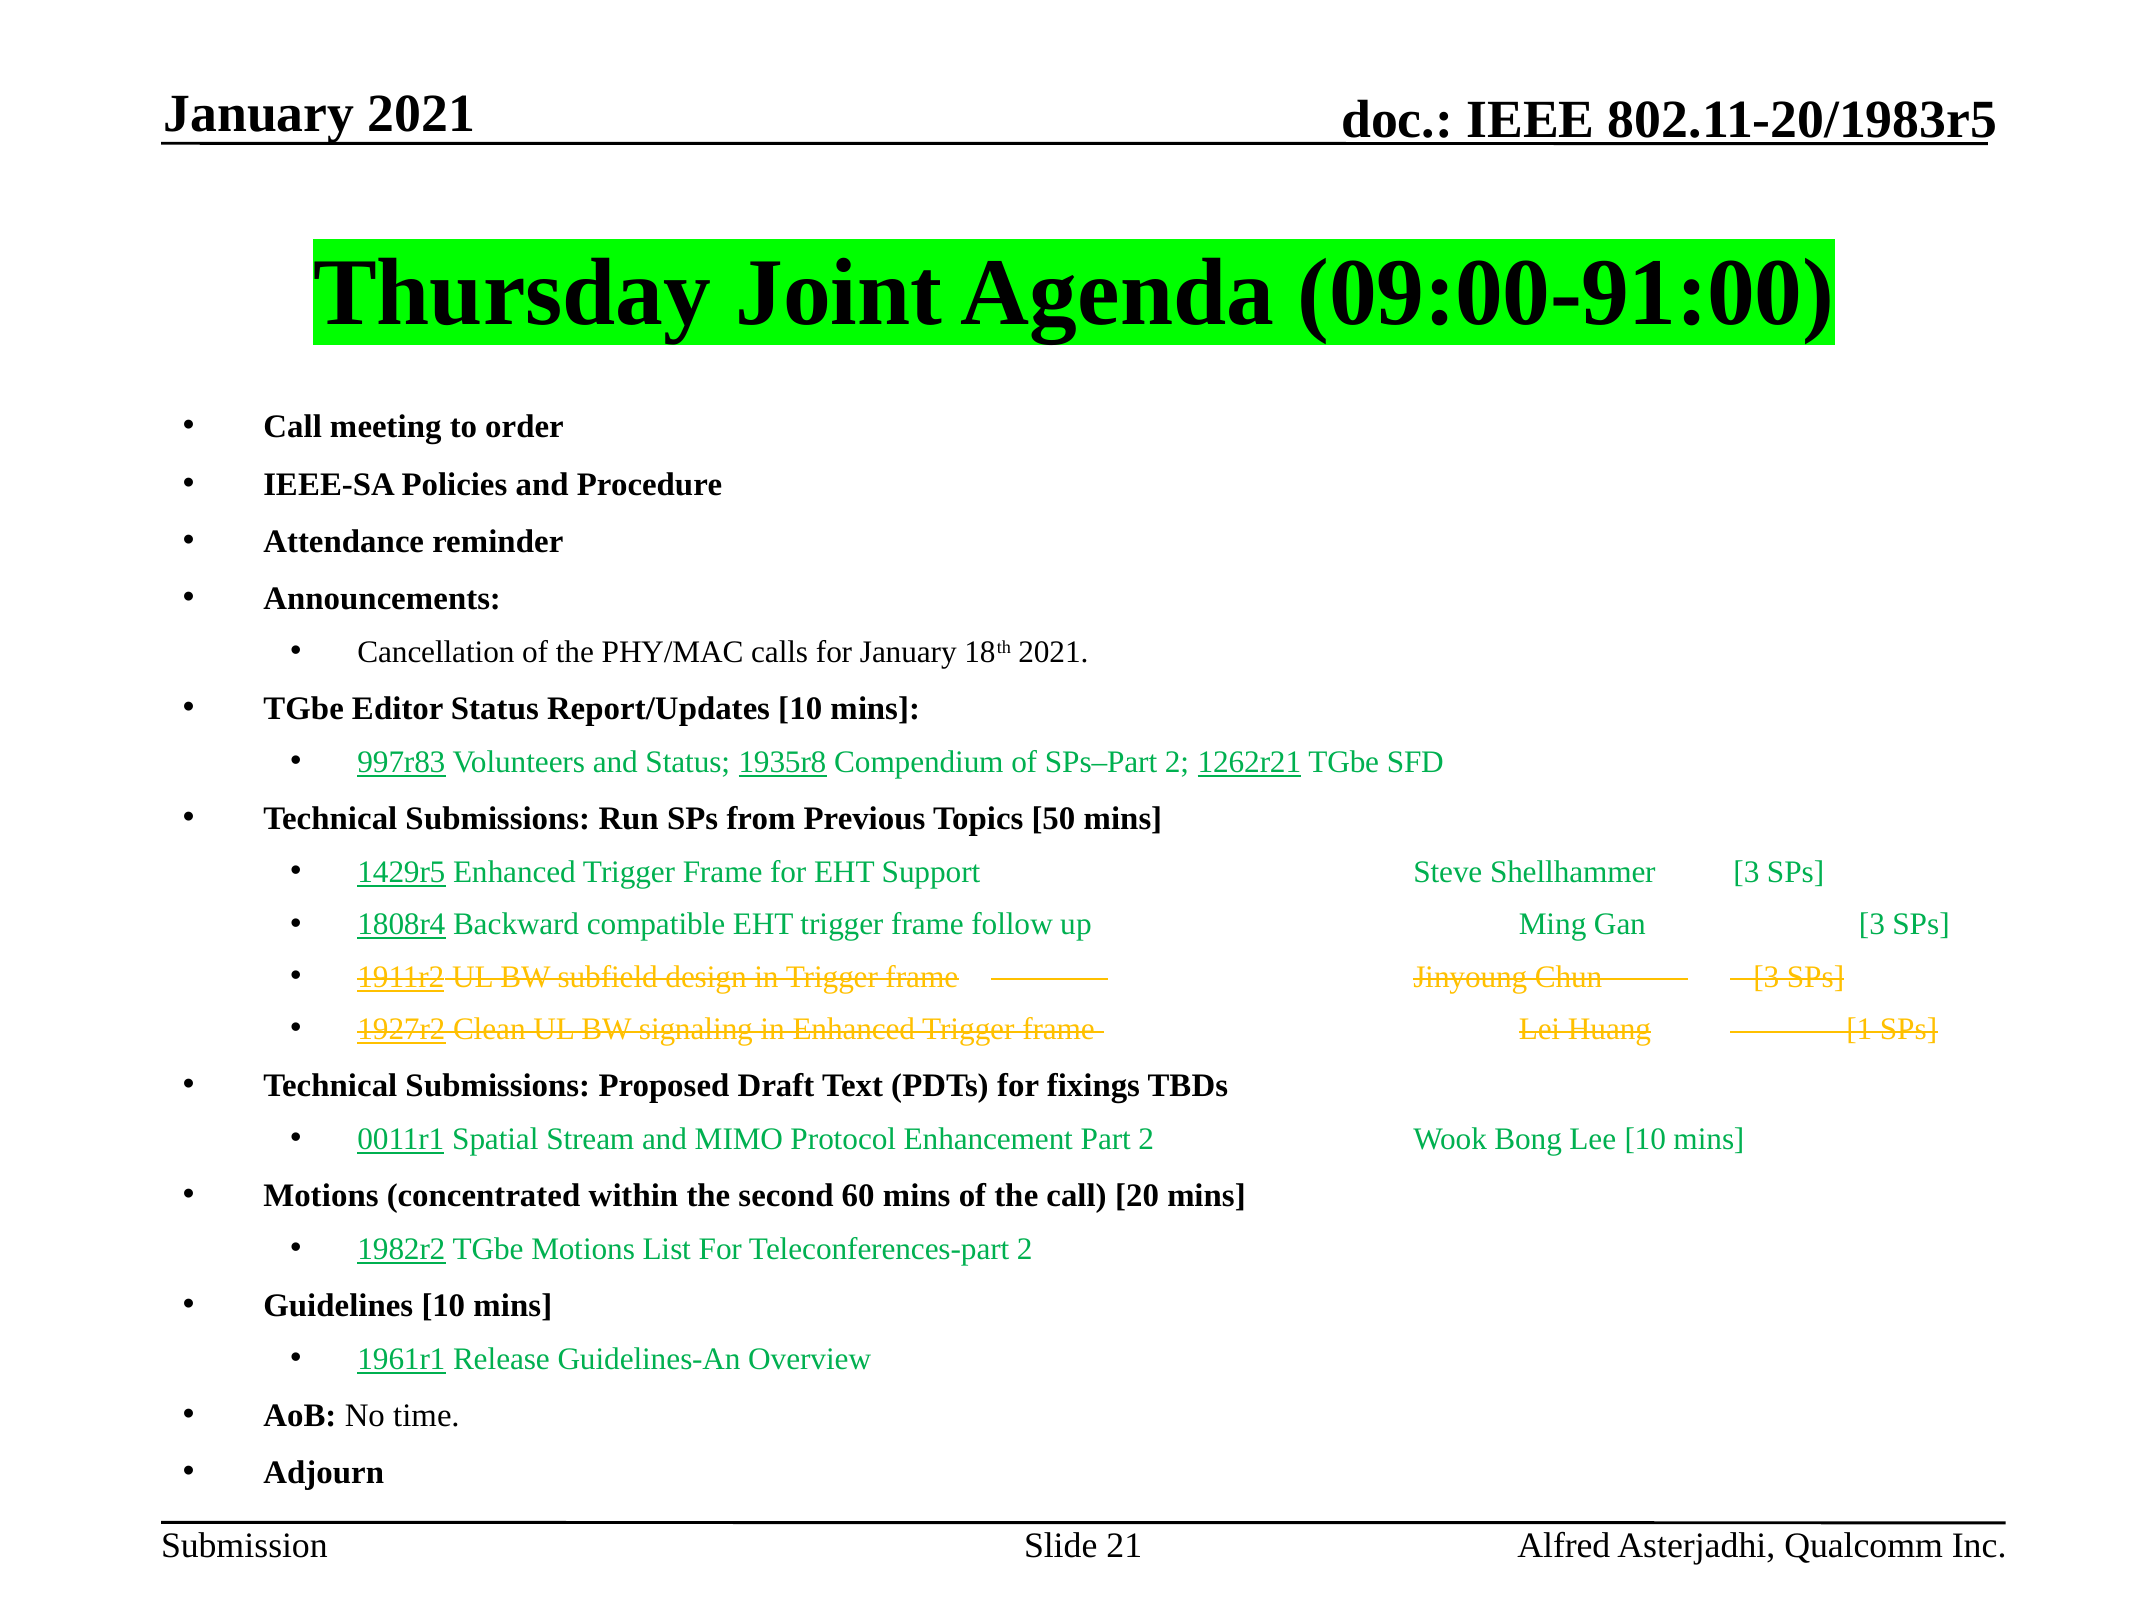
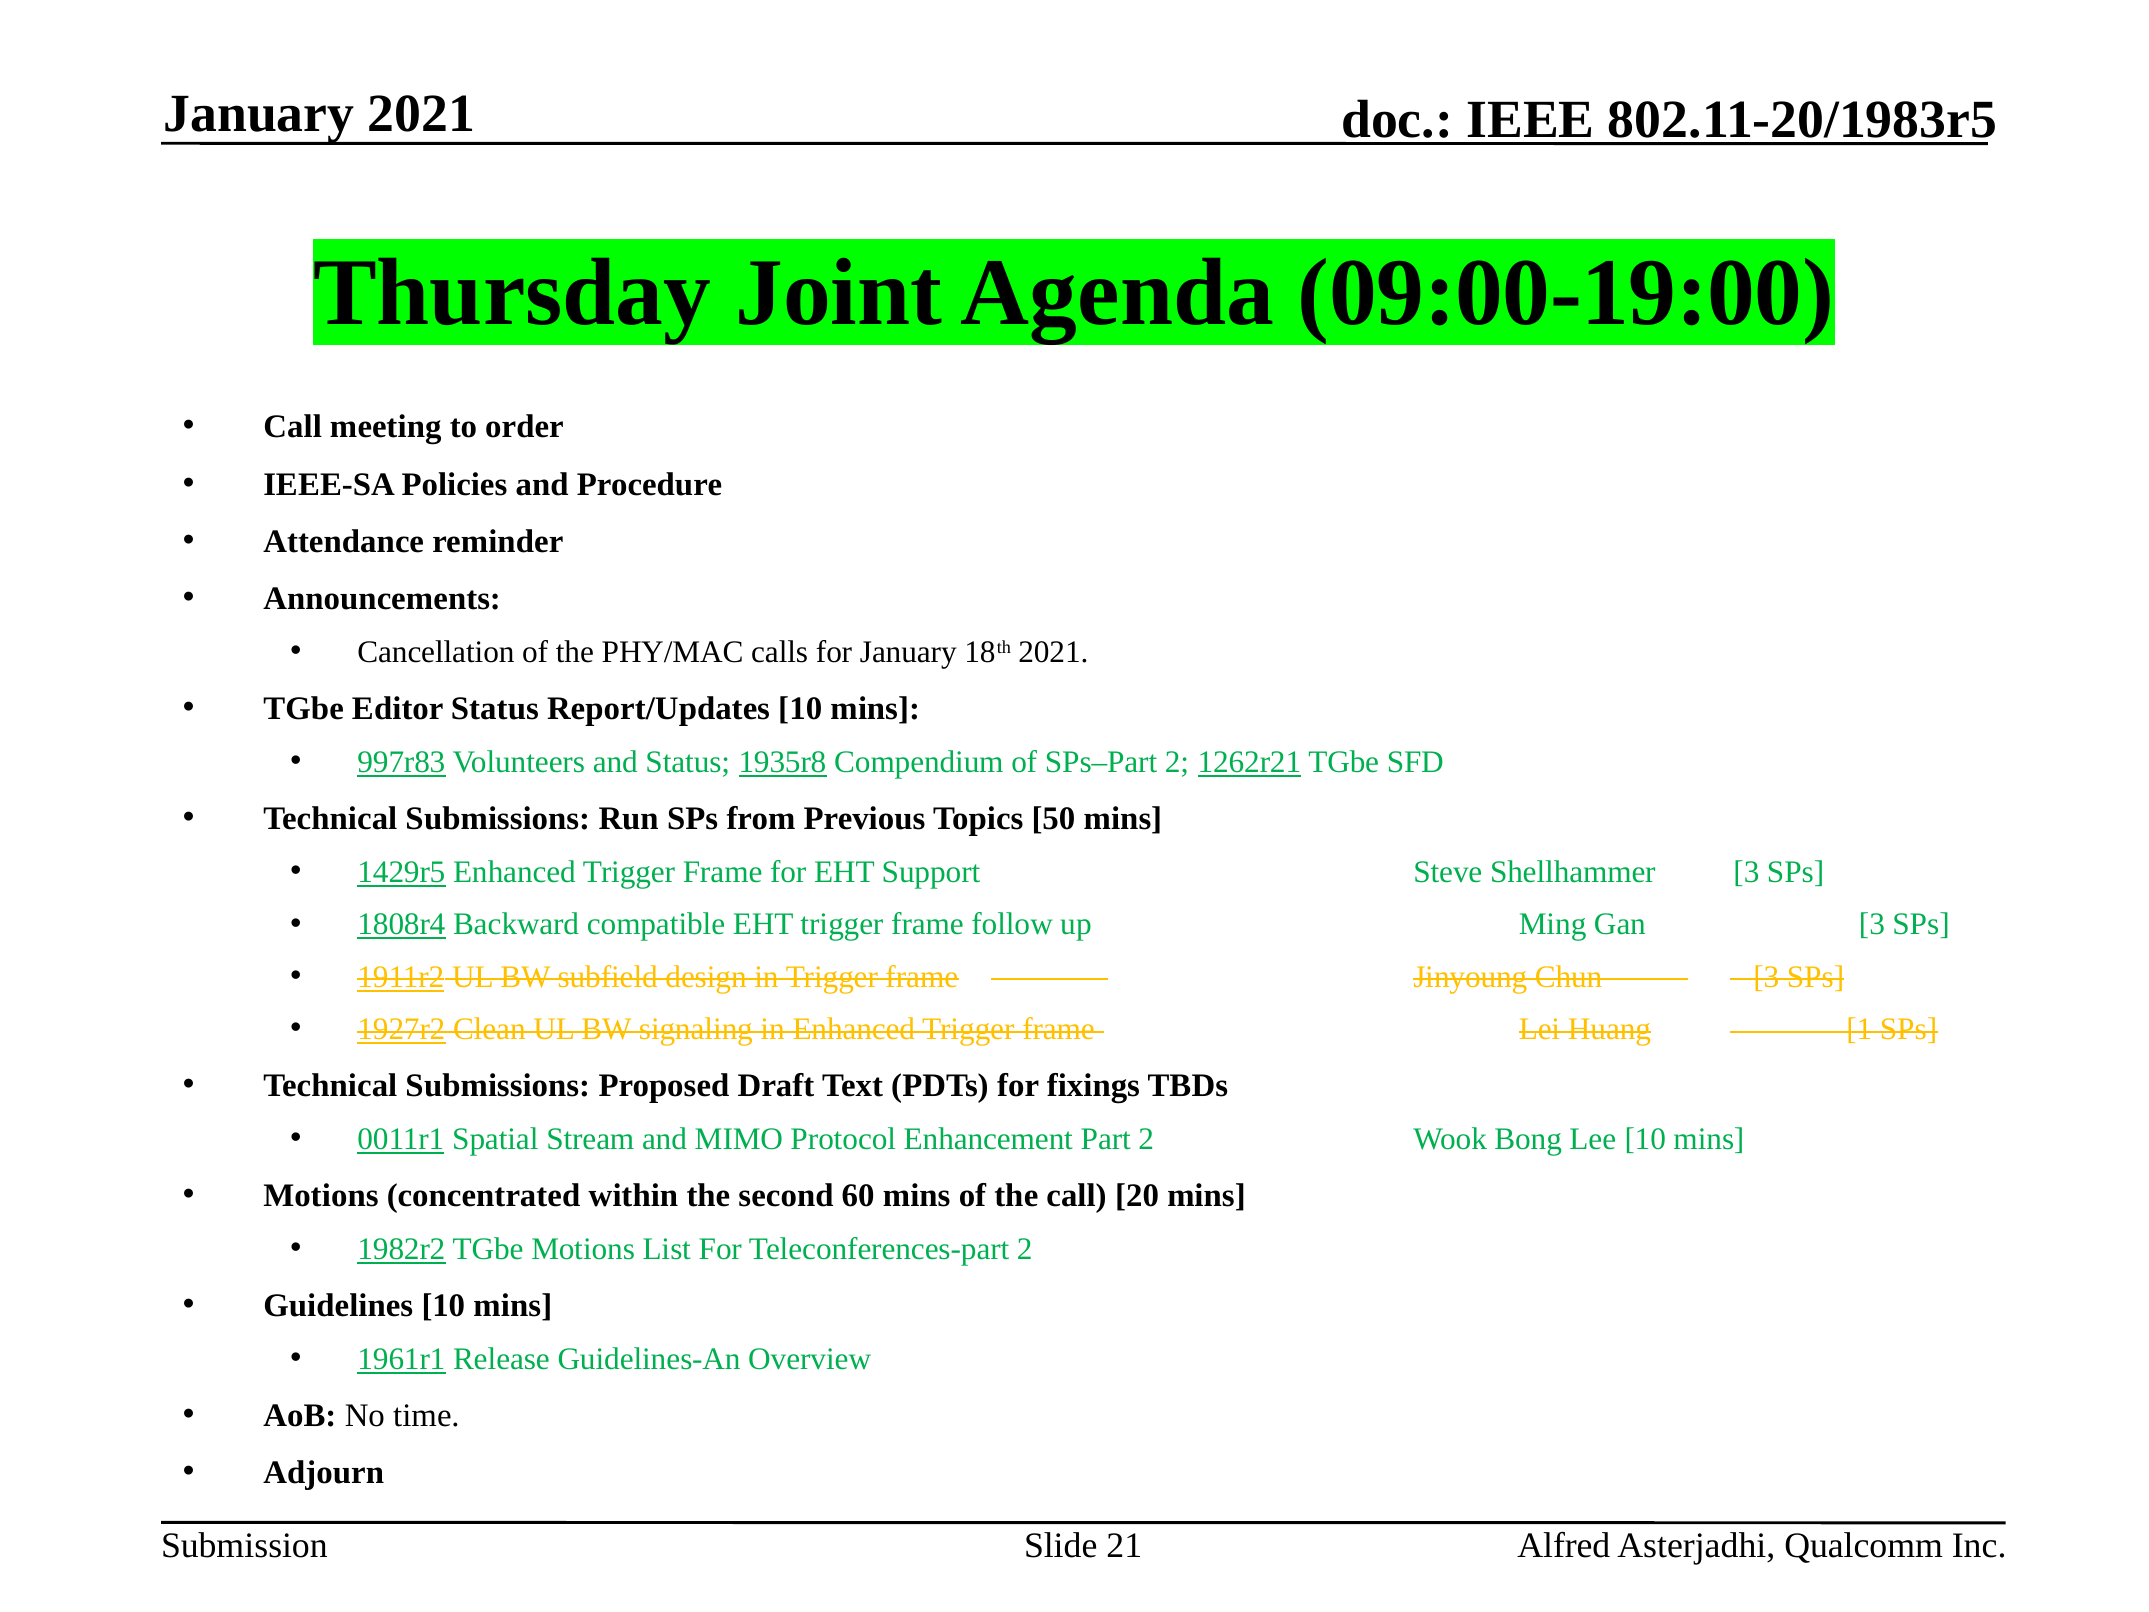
09:00-91:00: 09:00-91:00 -> 09:00-19:00 (1566, 293)
